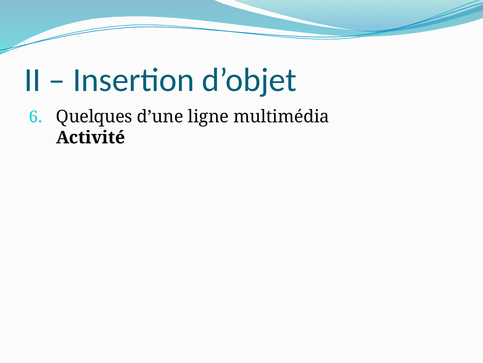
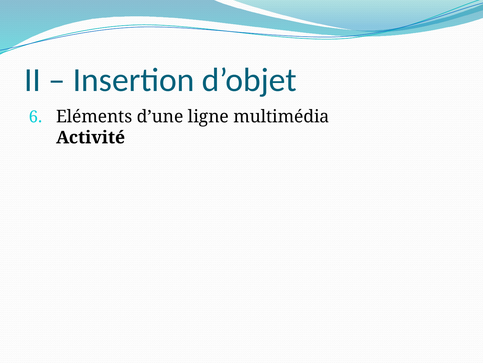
Quelques: Quelques -> Eléments (94, 116)
